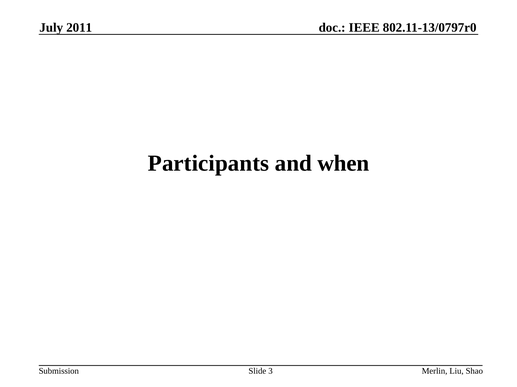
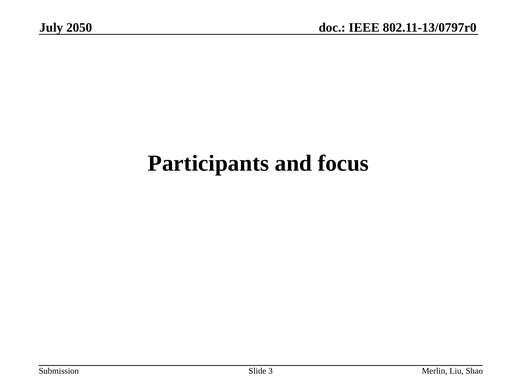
2011: 2011 -> 2050 (79, 28)
when: when -> focus (343, 164)
